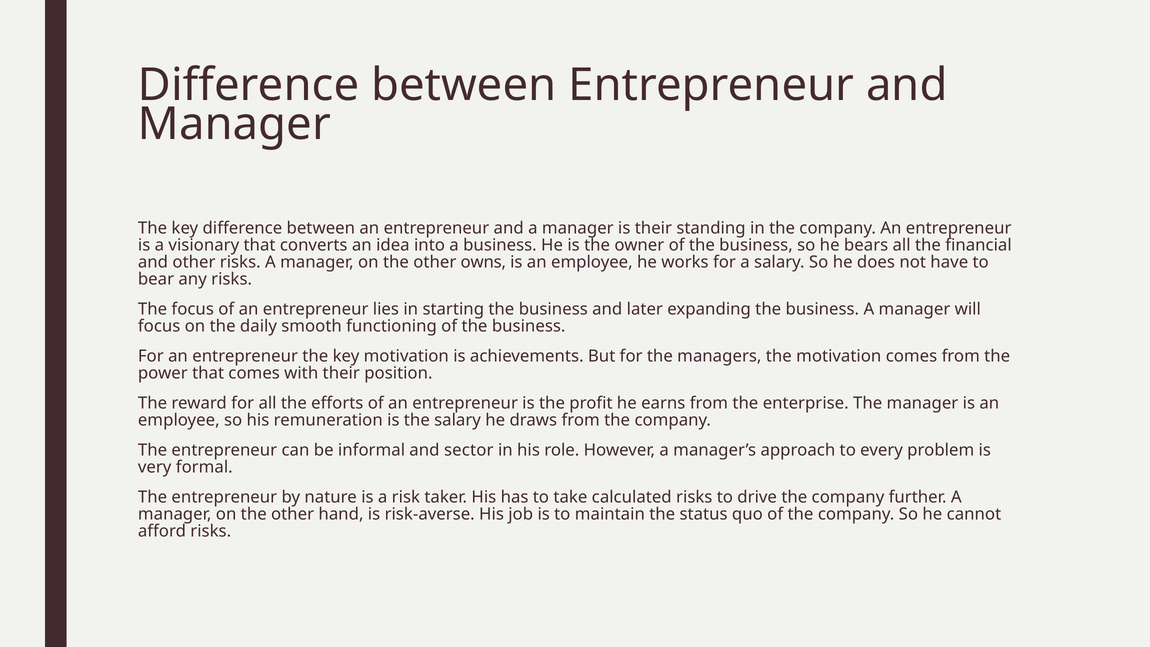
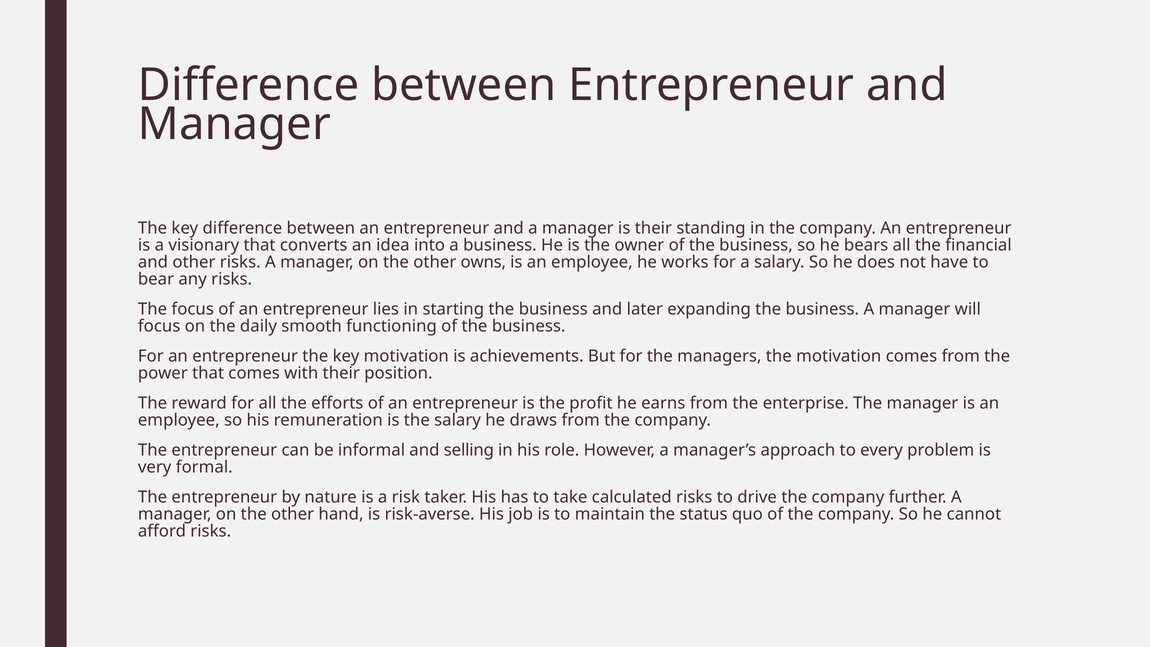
sector: sector -> selling (469, 450)
